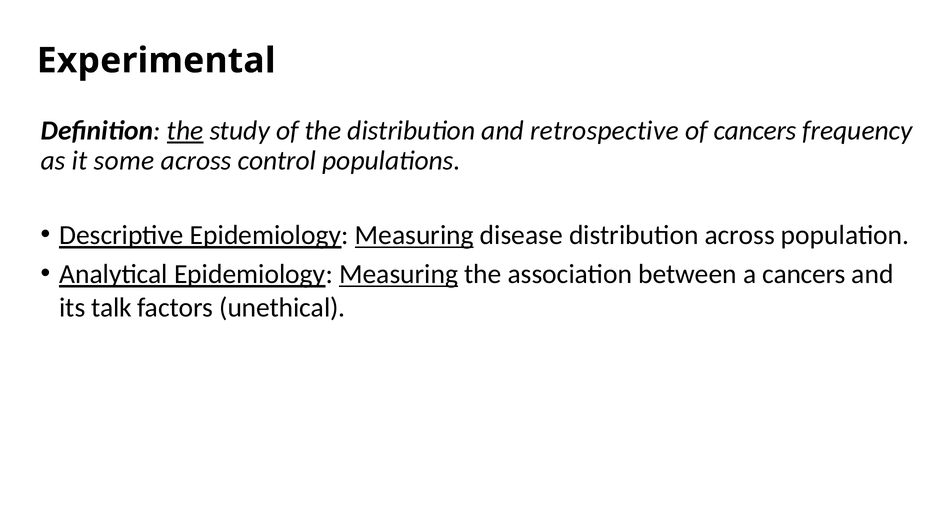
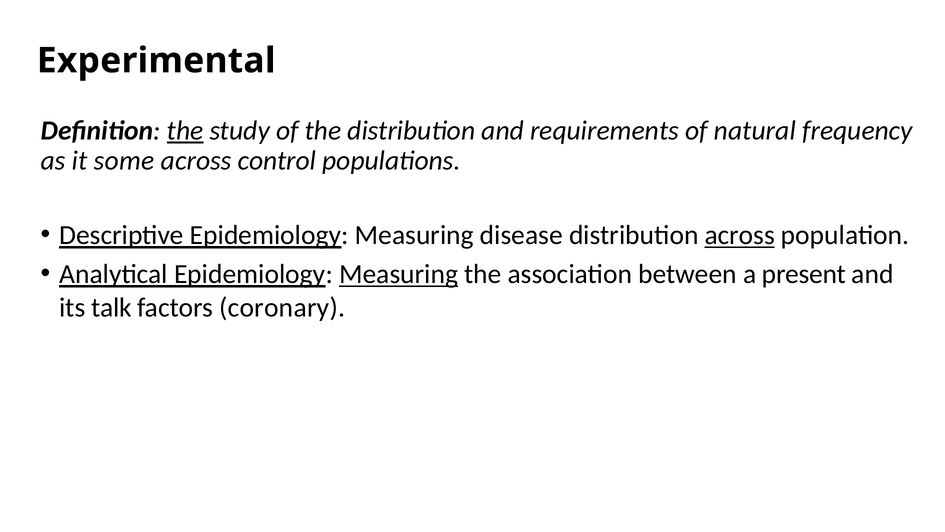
retrospective: retrospective -> requirements (604, 131)
of cancers: cancers -> natural (755, 131)
Measuring underline: present -> none (414, 235)
across underline: none -> present (740, 235)
a cancers: cancers -> present (804, 274)
unethical: unethical -> coronary (282, 307)
